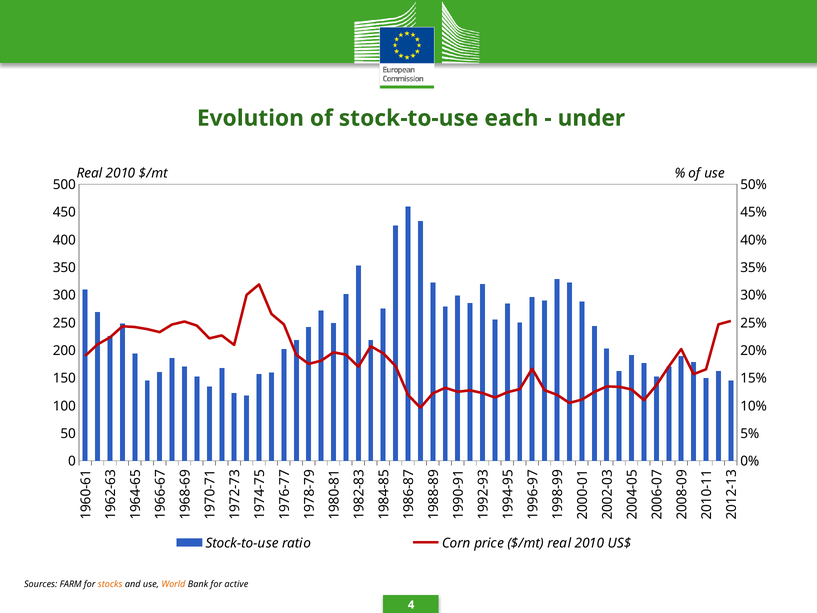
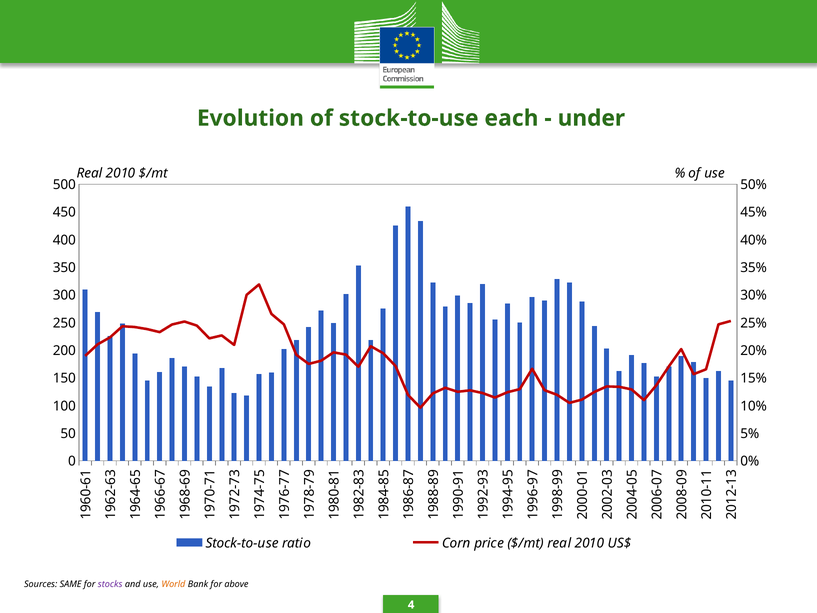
FARM: FARM -> SAME (71, 584)
stocks colour: orange -> purple (110, 584)
active: active -> above (236, 584)
